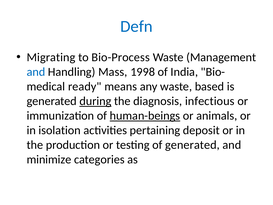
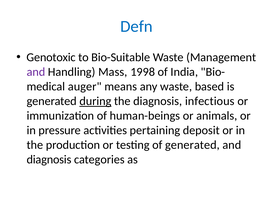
Migrating: Migrating -> Genotoxic (51, 57)
Bio-Process: Bio-Process -> Bio-Suitable (121, 57)
and colour: blue -> purple (36, 72)
ready: ready -> auger (85, 86)
human-beings underline: present -> none (145, 116)
isolation: isolation -> pressure (60, 130)
minimize: minimize -> diagnosis (49, 159)
